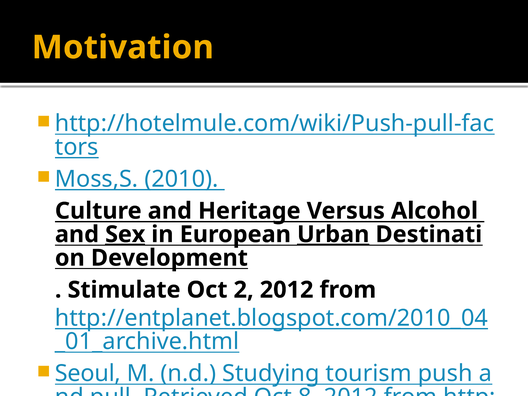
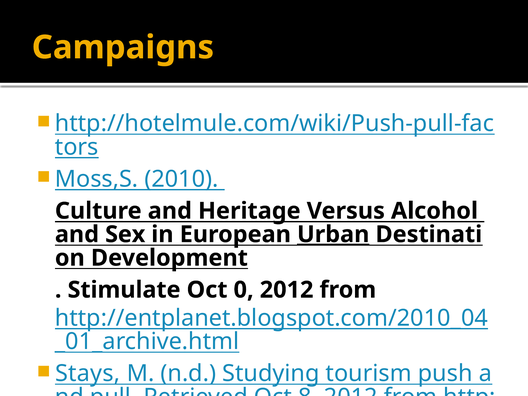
Motivation: Motivation -> Campaigns (123, 47)
Sex underline: present -> none (125, 234)
2: 2 -> 0 (244, 290)
Seoul: Seoul -> Stays (88, 373)
